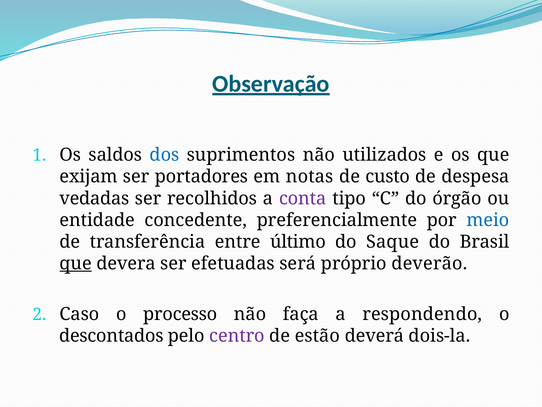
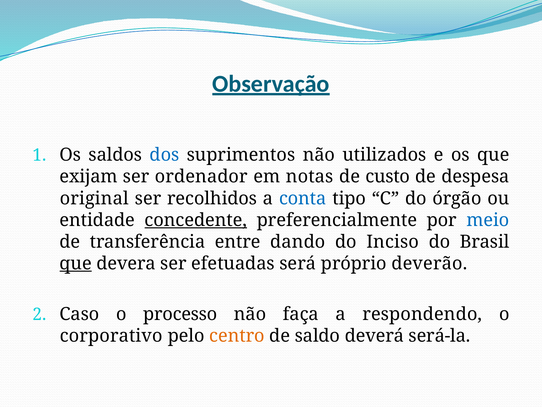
portadores: portadores -> ordenador (201, 176)
vedadas: vedadas -> original (94, 198)
conta colour: purple -> blue (303, 198)
concedente underline: none -> present (196, 220)
último: último -> dando (298, 241)
Saque: Saque -> Inciso (393, 241)
descontados: descontados -> corporativo (111, 335)
centro colour: purple -> orange (237, 335)
estão: estão -> saldo (317, 335)
dois-la: dois-la -> será-la (440, 335)
